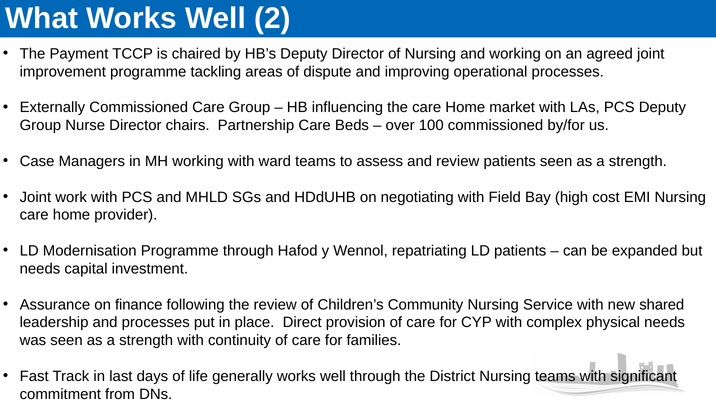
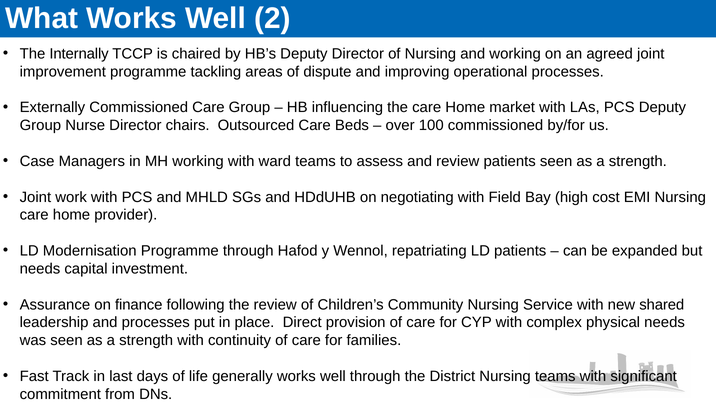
Payment: Payment -> Internally (79, 54)
Partnership: Partnership -> Outsourced (256, 125)
